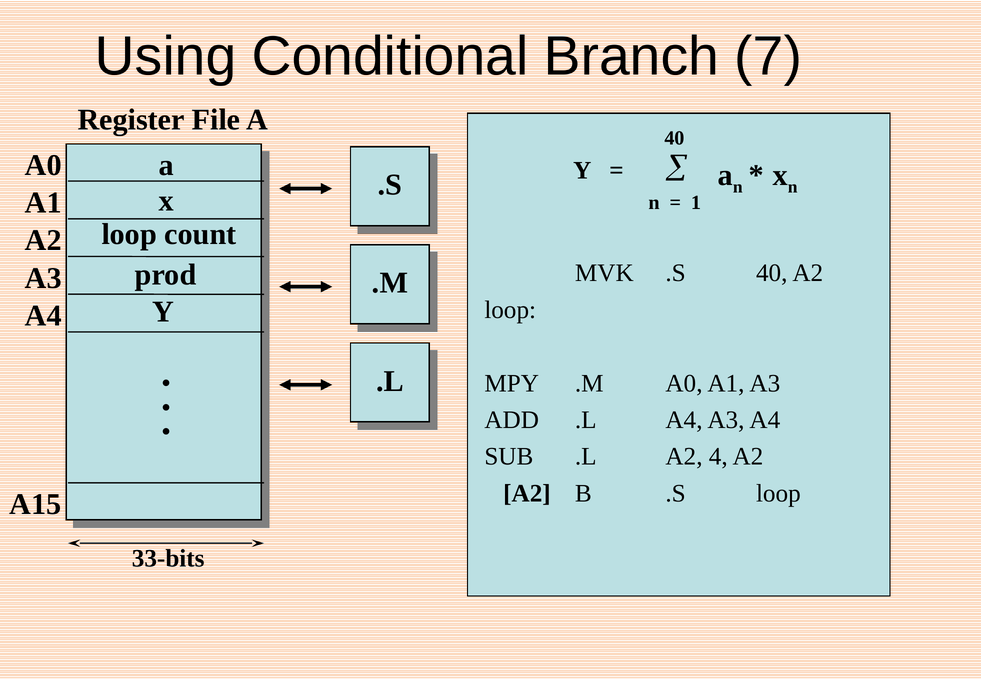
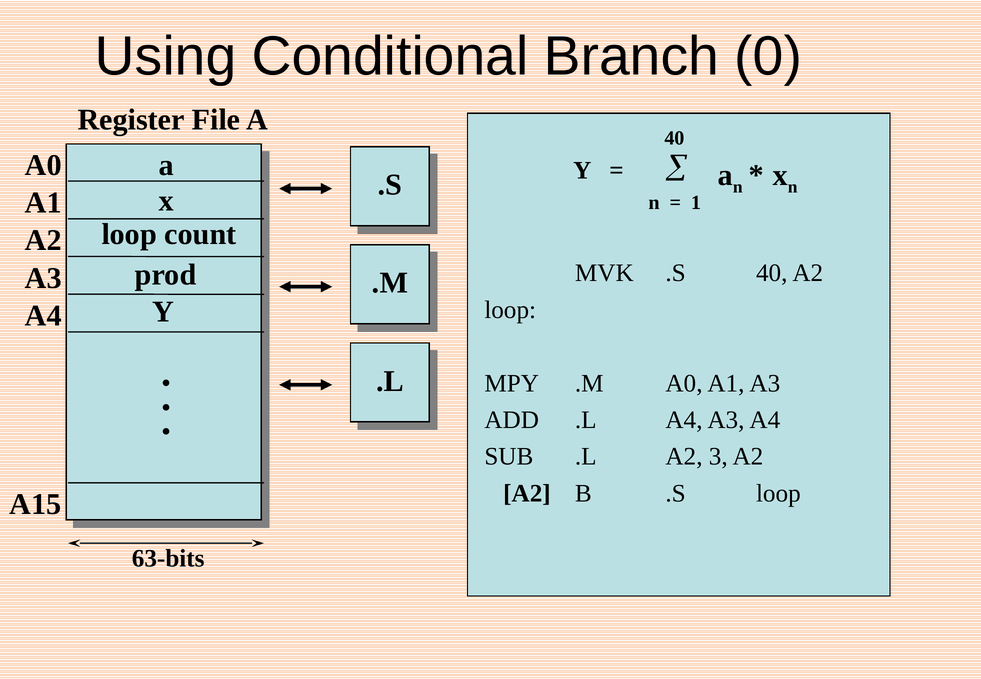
7: 7 -> 0 (768, 57)
4: 4 -> 3 (718, 457)
33-bits: 33-bits -> 63-bits (168, 559)
